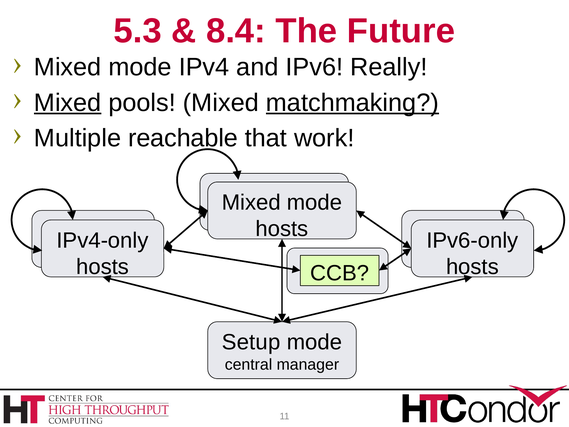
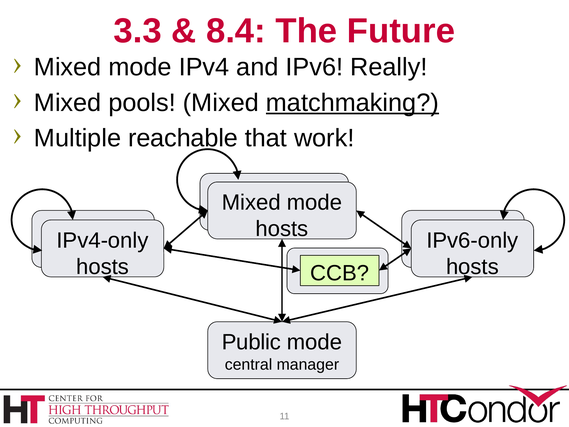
5.3: 5.3 -> 3.3 (138, 31)
Mixed underline: present -> none (68, 103)
Setup: Setup -> Public (251, 342)
